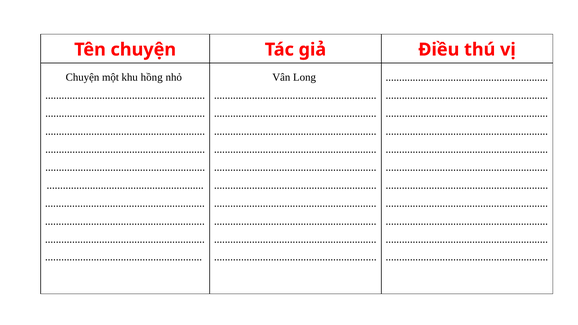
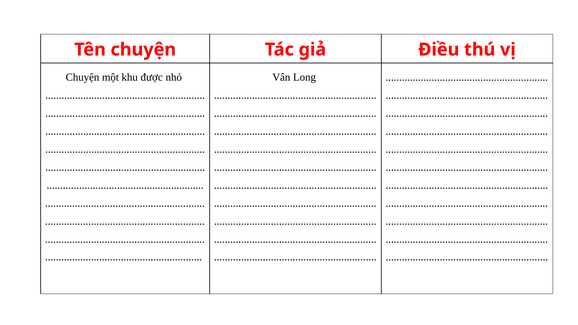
hồng: hồng -> được (152, 77)
